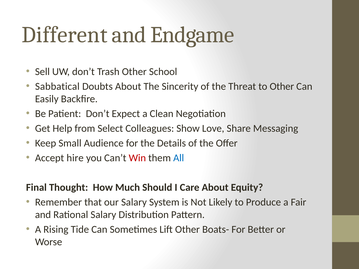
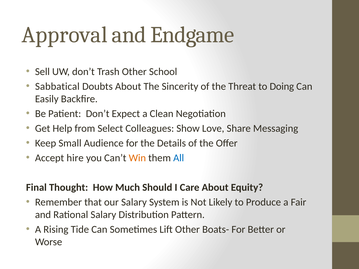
Different: Different -> Approval (65, 35)
to Other: Other -> Doing (282, 86)
Win colour: red -> orange (137, 158)
